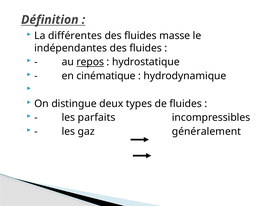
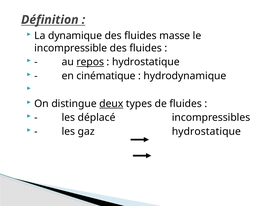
différentes: différentes -> dynamique (75, 36)
indépendantes: indépendantes -> incompressible (71, 48)
deux underline: none -> present (111, 104)
parfaits: parfaits -> déplacé (97, 118)
gaz généralement: généralement -> hydrostatique (206, 132)
